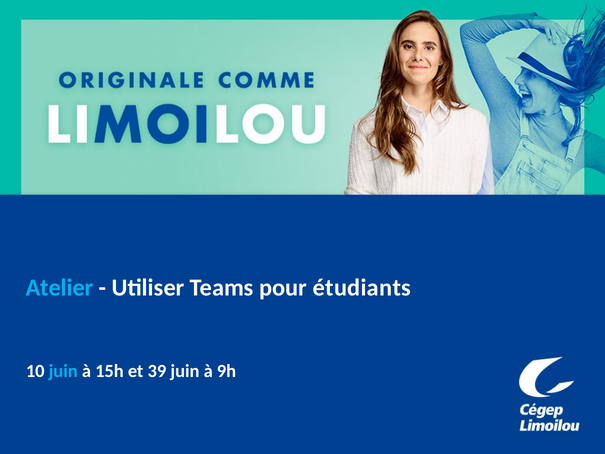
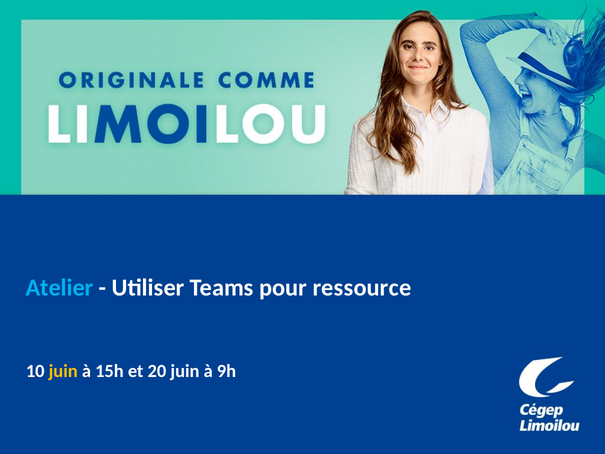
étudiants: étudiants -> ressource (362, 288)
juin colour: light blue -> yellow (63, 371)
39: 39 -> 20 (157, 371)
